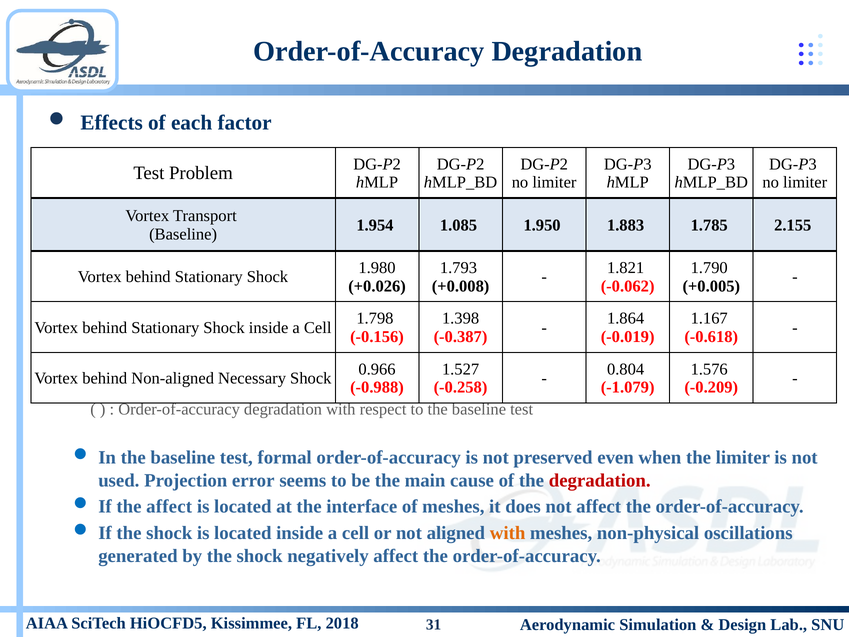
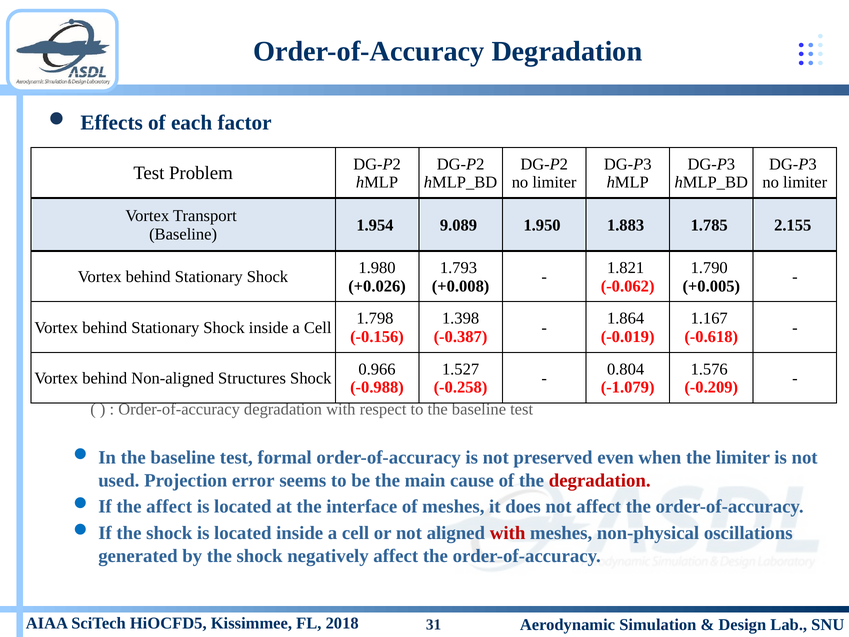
1.085: 1.085 -> 9.089 (459, 225)
Necessary: Necessary -> Structures (252, 378)
with colour: orange -> red (508, 533)
